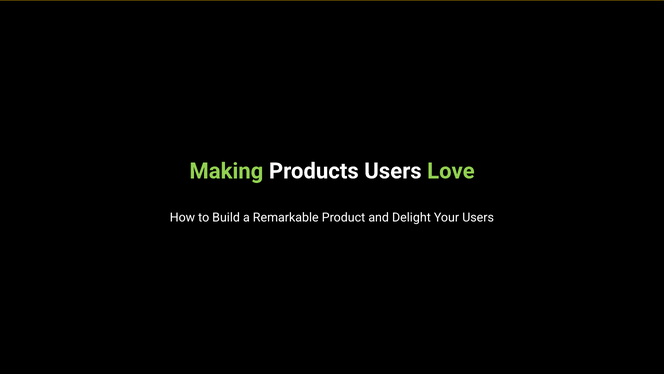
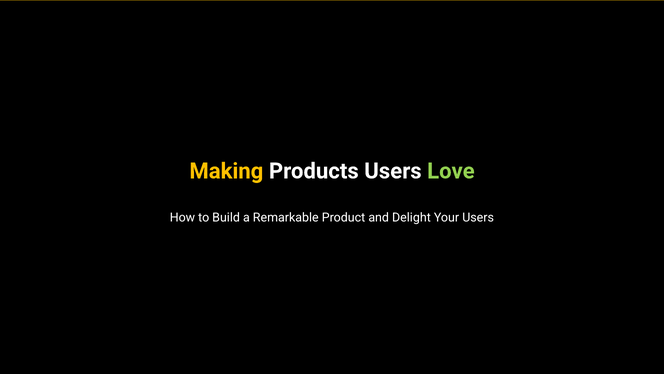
Making colour: light green -> yellow (226, 171)
